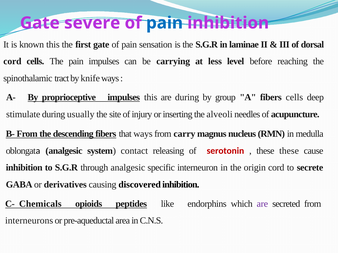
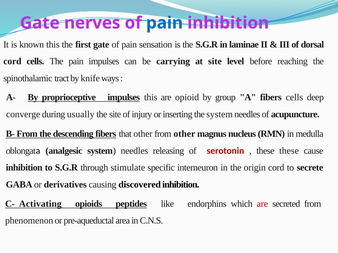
severe: severe -> nerves (92, 23)
at less: less -> site (215, 61)
are during: during -> opioid (187, 98)
stimulate: stimulate -> converge (23, 114)
the alveoli: alveoli -> system (220, 114)
that ways: ways -> other (143, 134)
from carry: carry -> other (184, 134)
analgesic system contact: contact -> needles (134, 151)
through analgesic: analgesic -> stimulate (128, 168)
Chemicals: Chemicals -> Activating (40, 204)
are colour: purple -> red (262, 204)
interneurons: interneurons -> phenomenon (29, 221)
